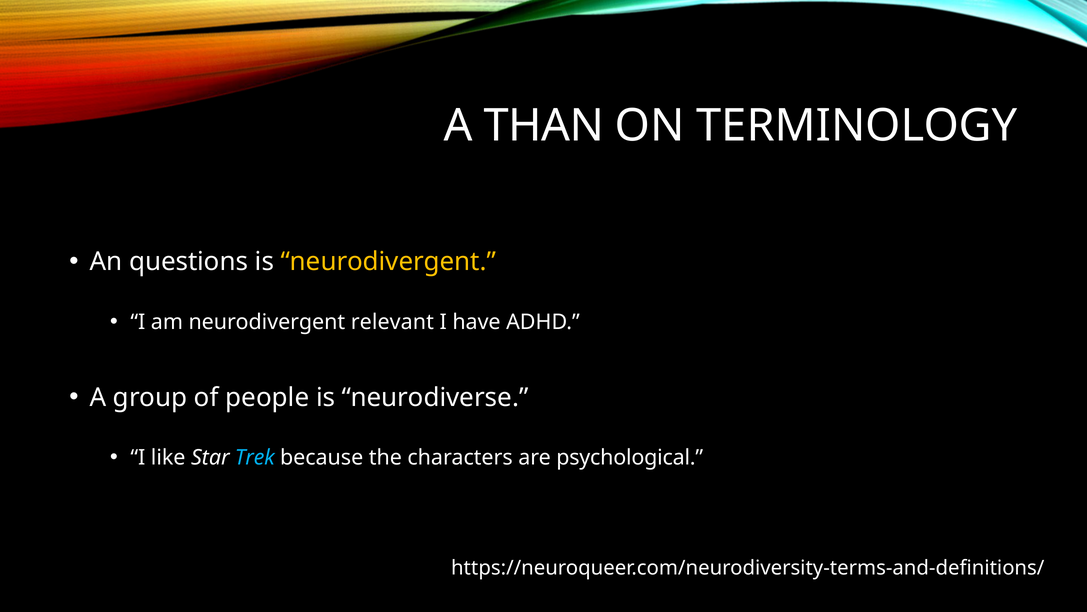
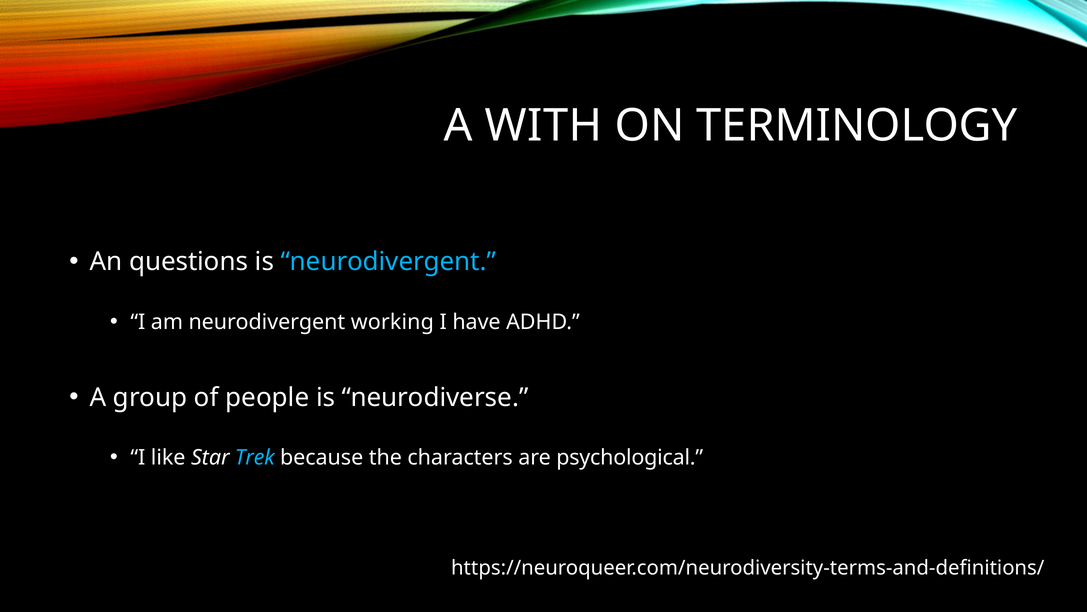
THAN: THAN -> WITH (544, 125)
neurodivergent colour: yellow -> light blue (388, 261)
relevant: relevant -> working (392, 322)
